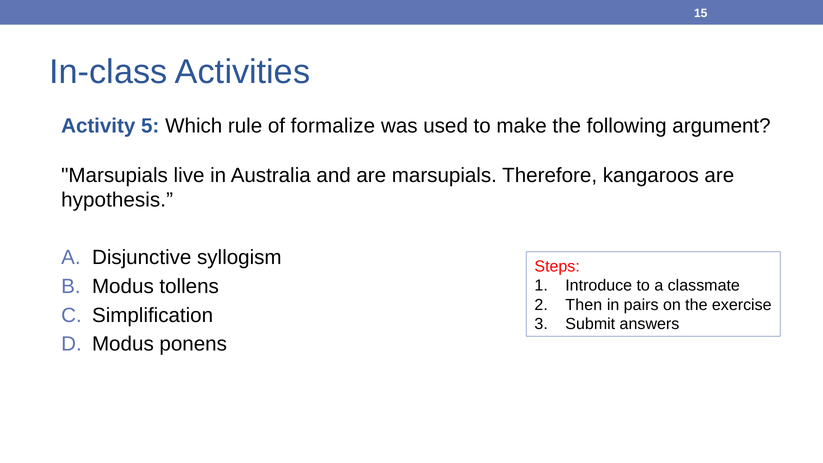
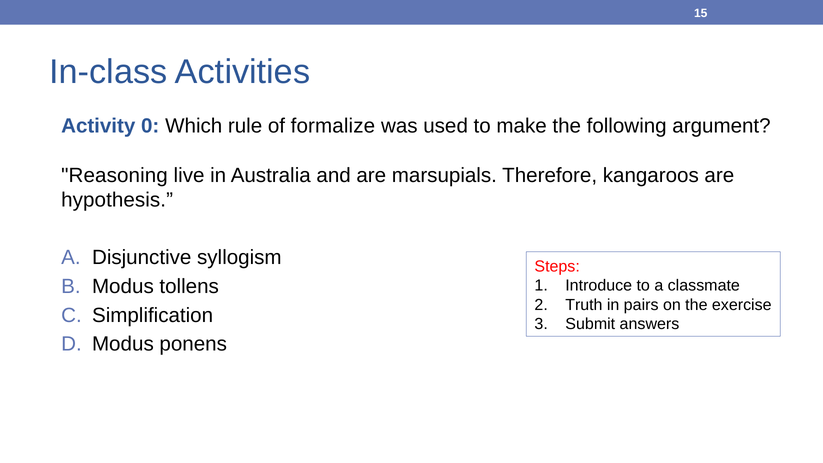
5: 5 -> 0 (150, 126)
Marsupials: Marsupials -> Reasoning (114, 175)
Then: Then -> Truth (584, 305)
